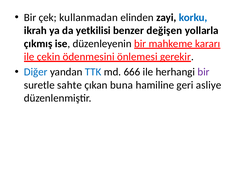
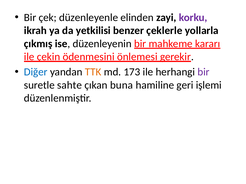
kullanmadan: kullanmadan -> düzenleyenle (89, 18)
korku colour: blue -> purple (193, 18)
değişen: değişen -> çeklerle (164, 31)
TTK colour: blue -> orange (93, 72)
666: 666 -> 173 (132, 72)
asliye: asliye -> işlemi (209, 85)
